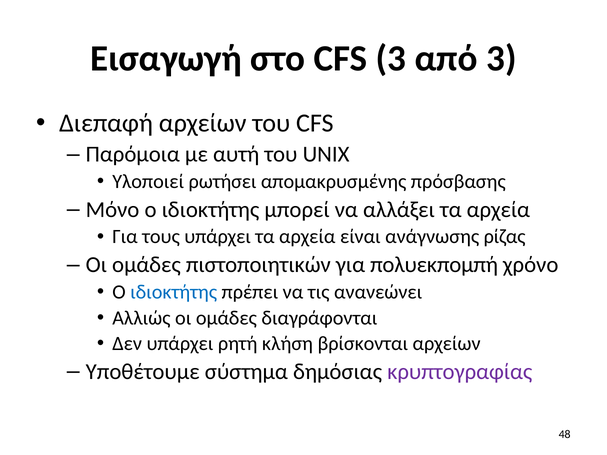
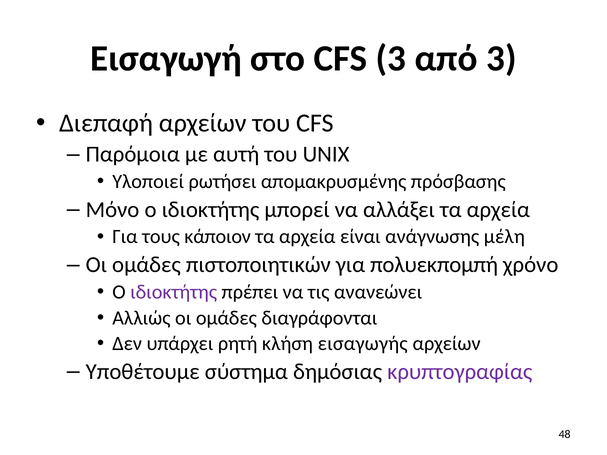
τους υπάρχει: υπάρχει -> κάποιον (218, 237)
ρίζας: ρίζας -> μέλη (504, 237)
ιδιοκτήτης colour: blue -> purple (174, 292)
βρίσκονται: βρίσκονται -> εισαγωγής (363, 344)
